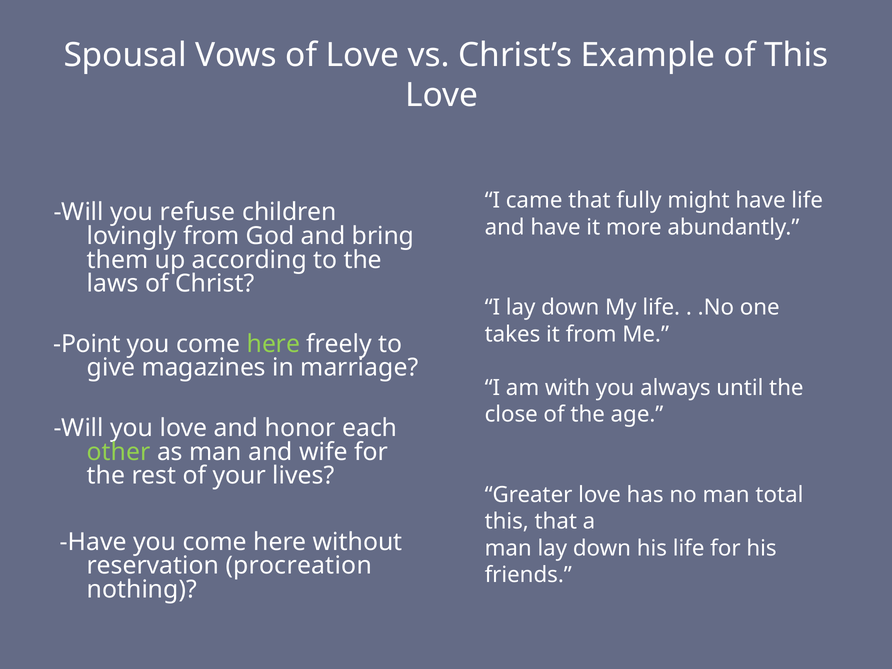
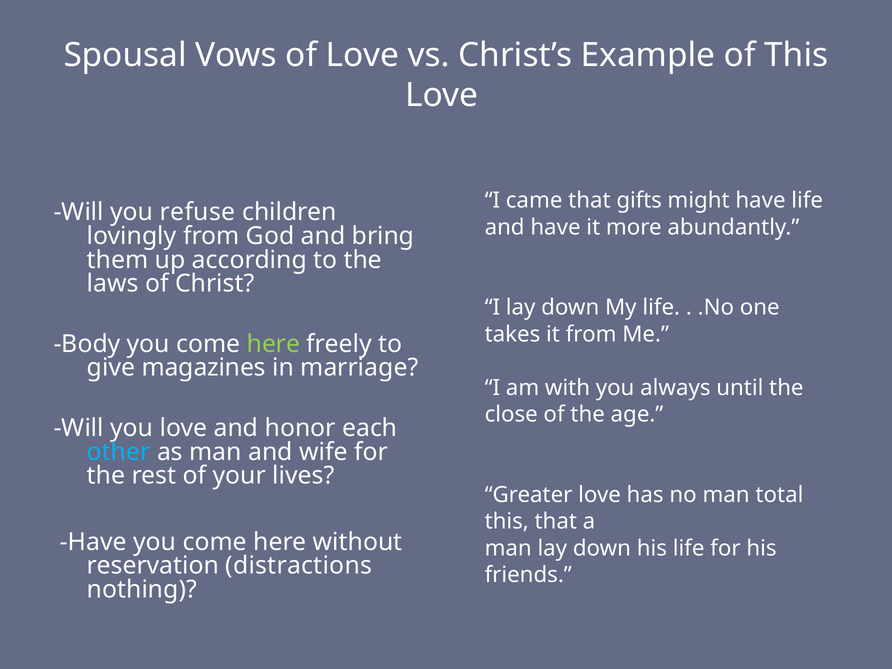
fully: fully -> gifts (639, 200)
Point: Point -> Body (87, 344)
other colour: light green -> light blue (119, 452)
procreation: procreation -> distractions (299, 566)
